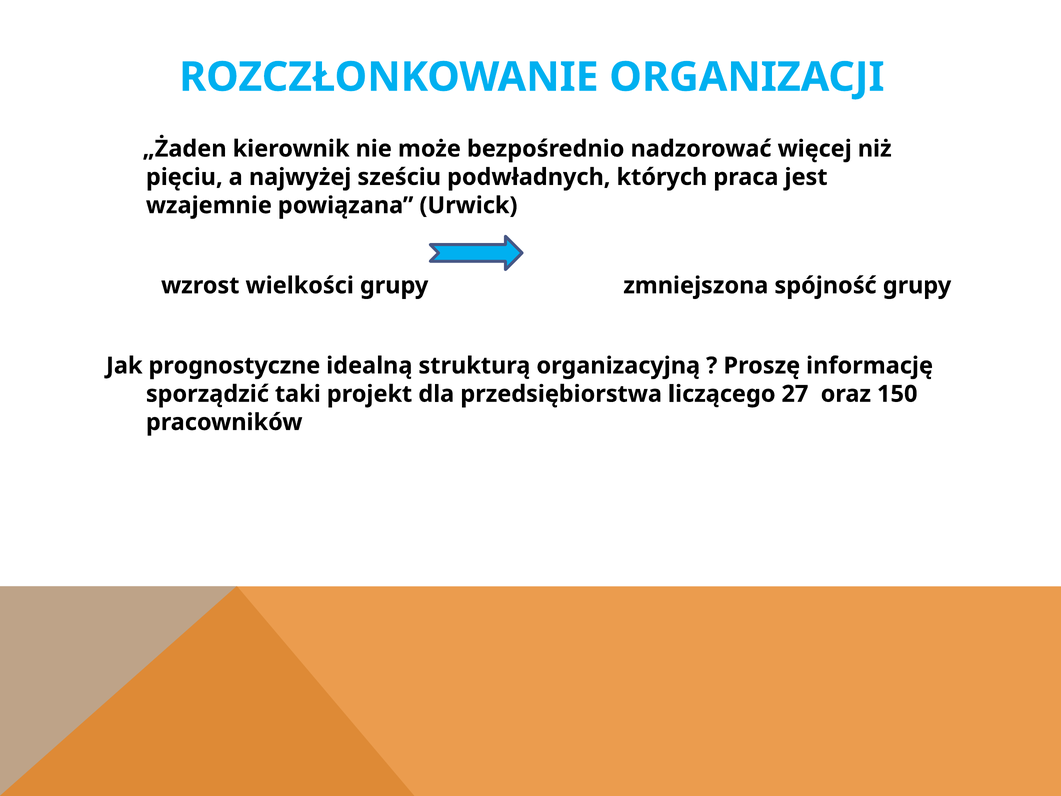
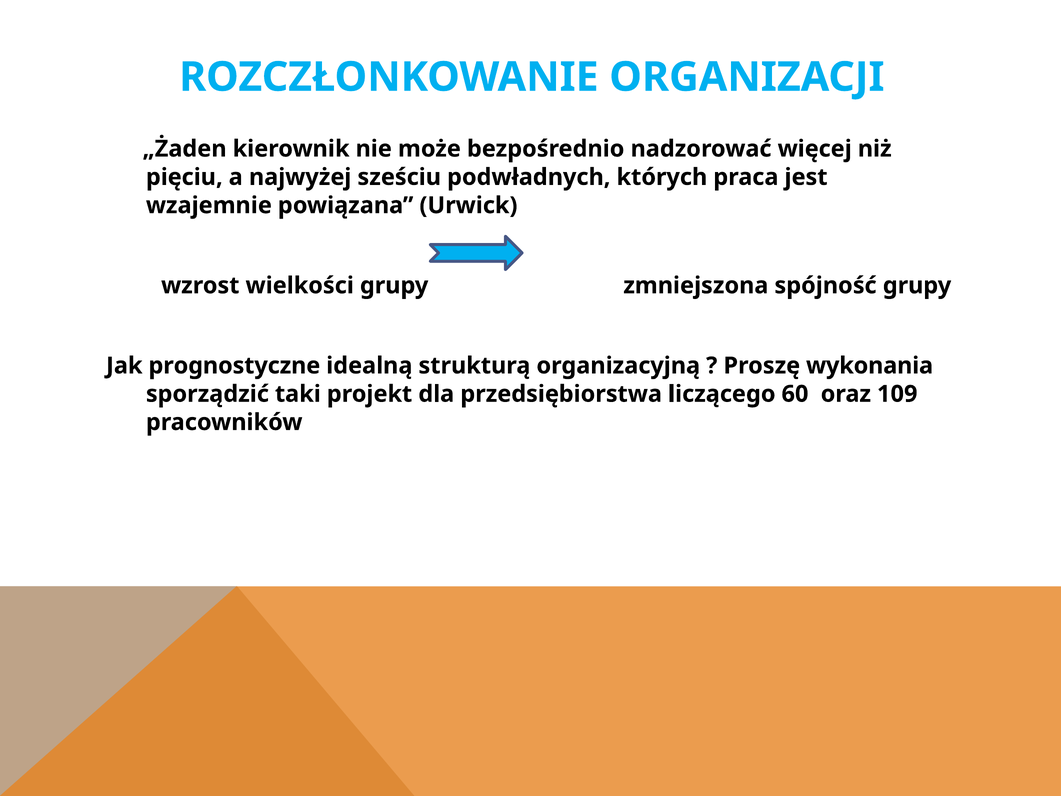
informację: informację -> wykonania (870, 366)
27: 27 -> 60 (795, 394)
150: 150 -> 109 (897, 394)
